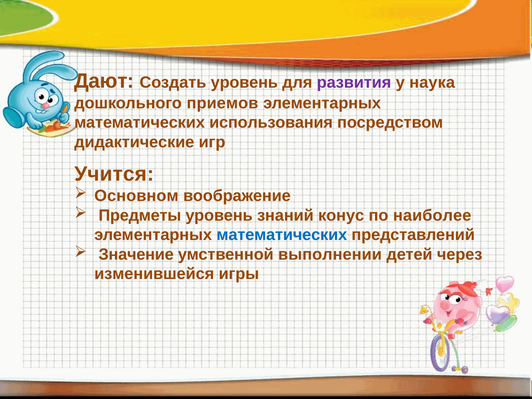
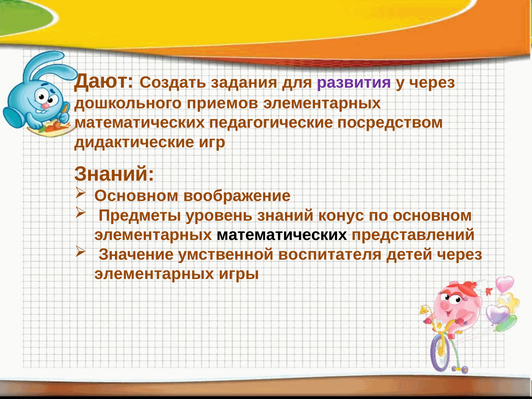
Создать уровень: уровень -> задания (244, 83)
у наука: наука -> через (432, 83)
использования: использования -> педагогические (271, 122)
Учится: Учится -> Знаний (114, 174)
по наиболее: наиболее -> основном (432, 215)
математических colour: blue -> black (282, 235)
выполнении: выполнении -> воспитателя (330, 254)
изменившейся: изменившейся -> элементарных (154, 274)
